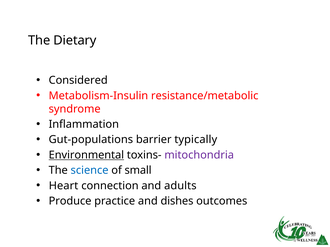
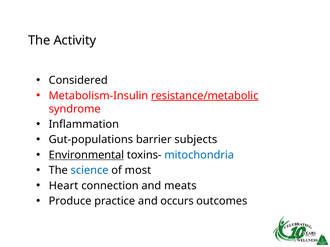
Dietary: Dietary -> Activity (75, 40)
resistance/metabolic underline: none -> present (205, 96)
typically: typically -> subjects (196, 140)
mitochondria colour: purple -> blue (199, 155)
small: small -> most (138, 171)
adults: adults -> meats (180, 186)
dishes: dishes -> occurs (177, 201)
